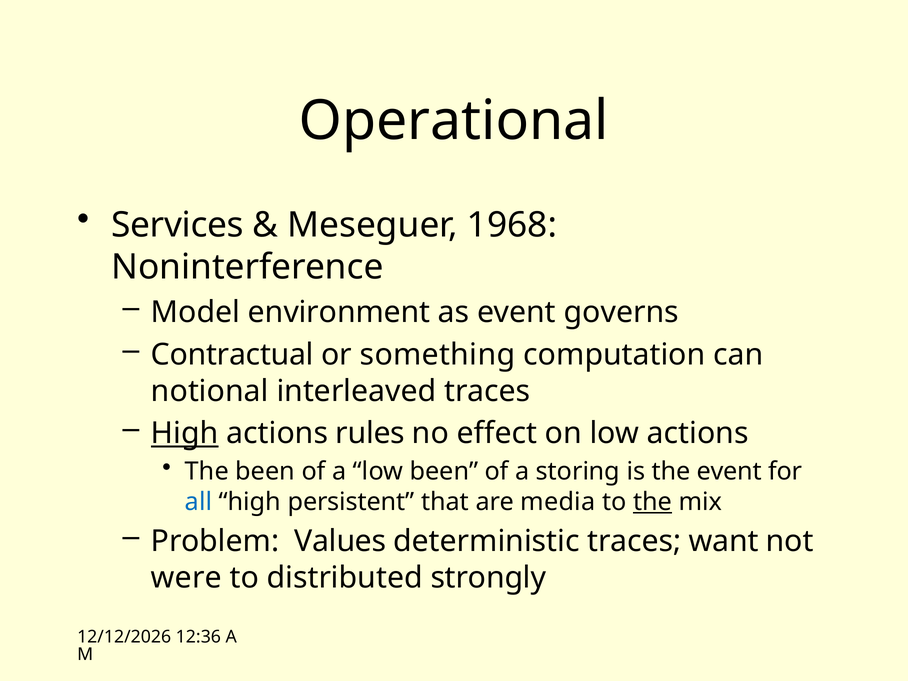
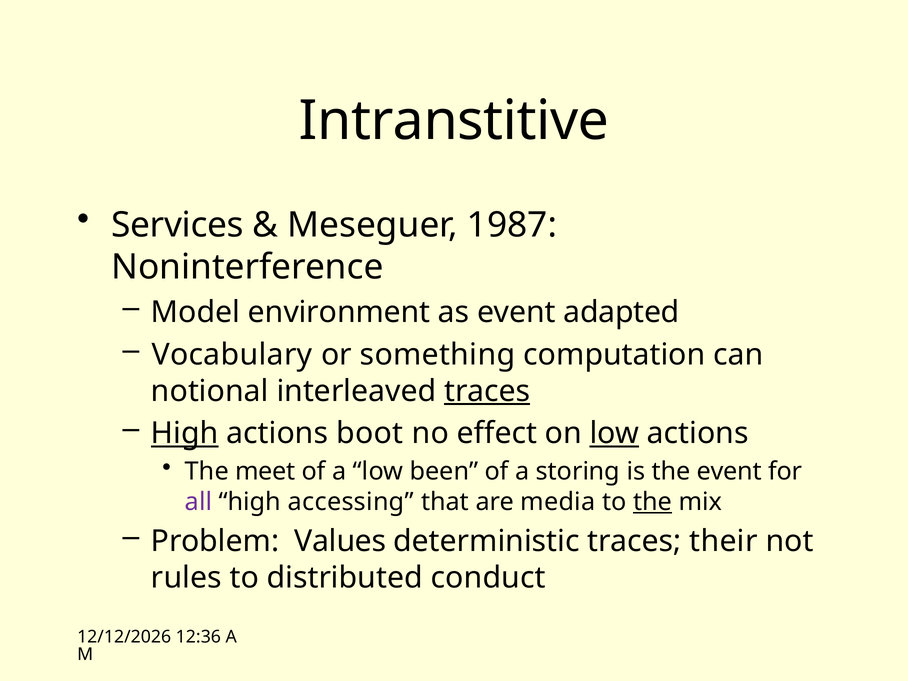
Operational: Operational -> Intranstitive (454, 121)
1968: 1968 -> 1987 (512, 225)
governs: governs -> adapted (621, 312)
Contractual: Contractual -> Vocabulary (232, 355)
traces underline: none -> present (487, 391)
rules: rules -> boot (370, 433)
low underline: none -> present (614, 433)
The been: been -> meet (265, 471)
all colour: blue -> purple (199, 502)
persistent: persistent -> accessing (351, 502)
want: want -> their (723, 541)
were: were -> rules (186, 578)
strongly: strongly -> conduct (488, 578)
